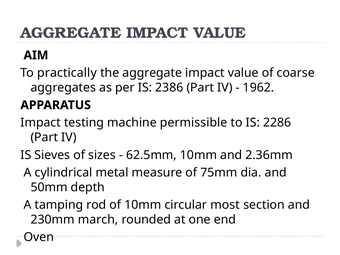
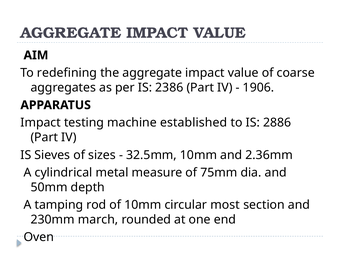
practically: practically -> redefining (67, 73)
1962: 1962 -> 1906 (258, 88)
permissible: permissible -> established (194, 123)
2286: 2286 -> 2886 (277, 123)
62.5mm: 62.5mm -> 32.5mm (151, 155)
